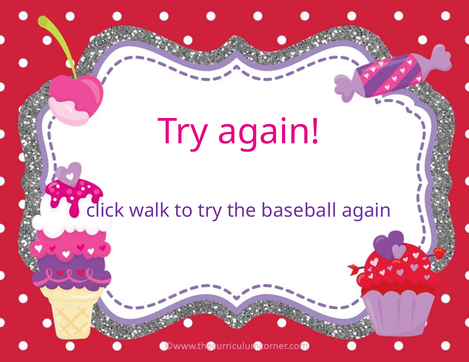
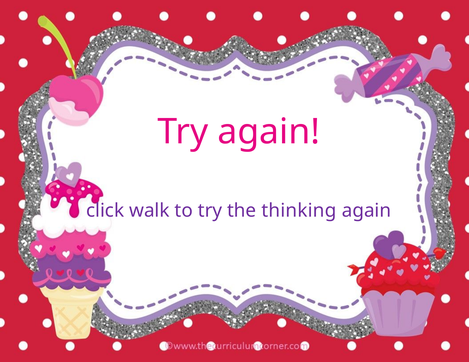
baseball: baseball -> thinking (299, 211)
